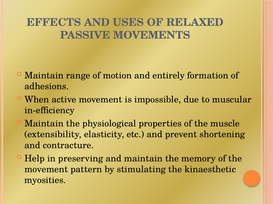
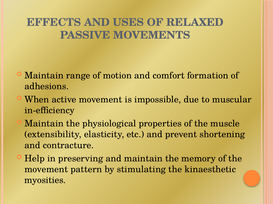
entirely: entirely -> comfort (169, 76)
